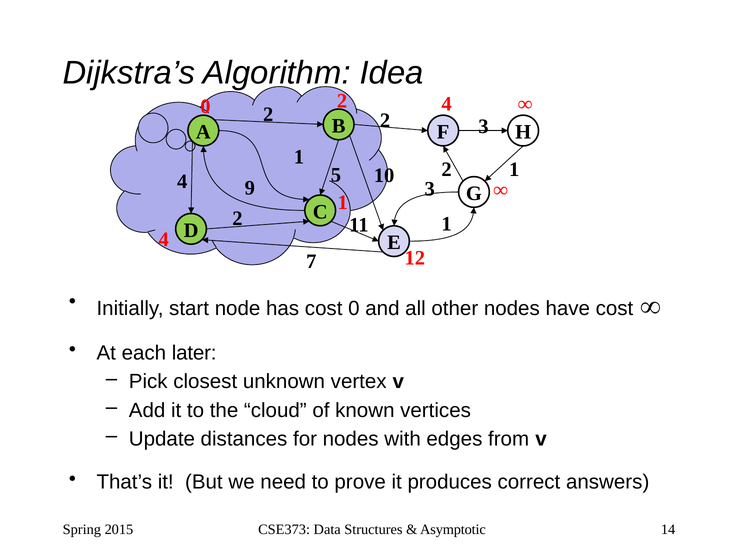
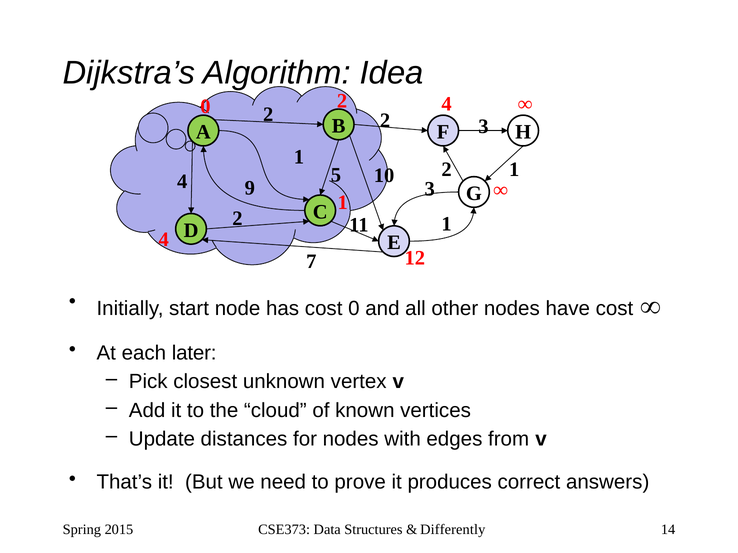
Asymptotic: Asymptotic -> Differently (453, 530)
